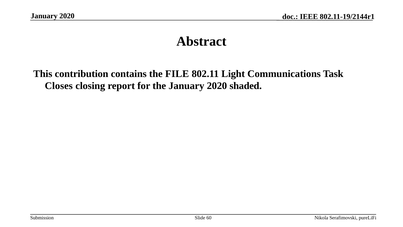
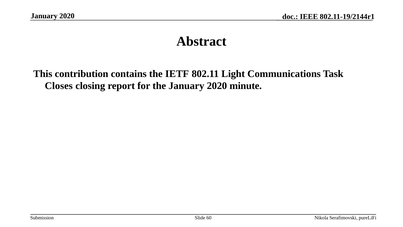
FILE: FILE -> IETF (177, 74)
shaded: shaded -> minute (246, 86)
